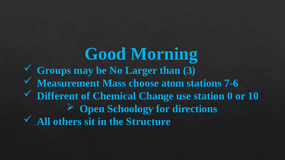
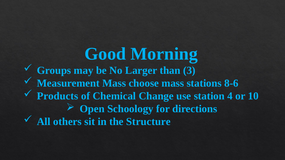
choose atom: atom -> mass (173, 83)
7-6: 7-6 -> 8-6 (231, 83)
Different: Different -> Products (58, 96)
0: 0 -> 4 (230, 96)
